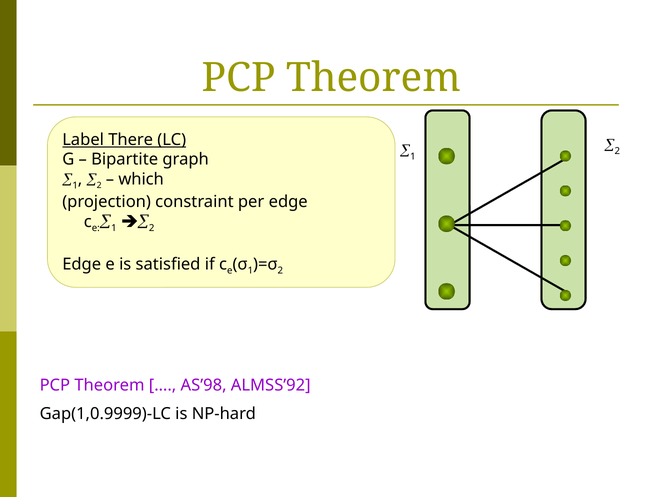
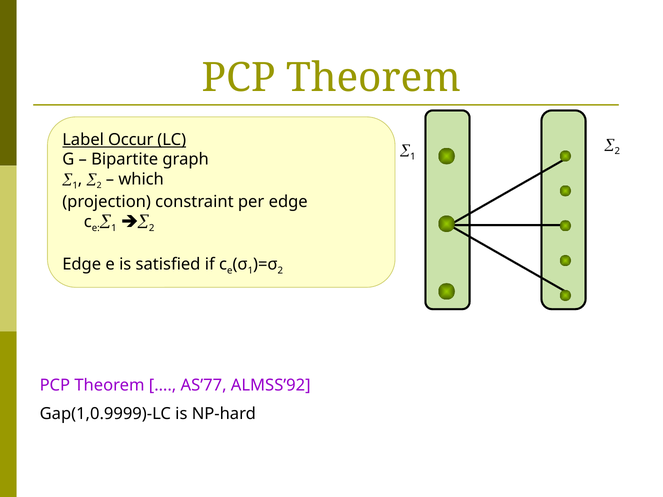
There: There -> Occur (131, 140)
AS’98: AS’98 -> AS’77 (204, 386)
